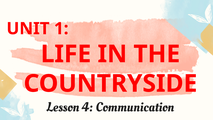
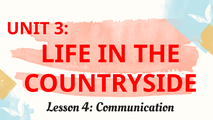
1: 1 -> 3 (61, 29)
